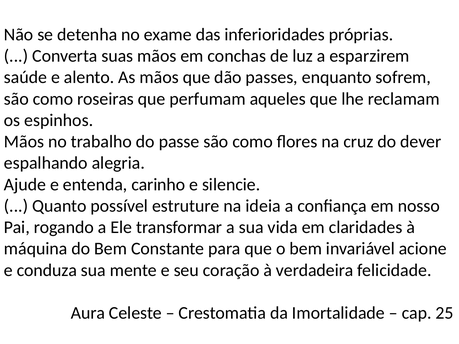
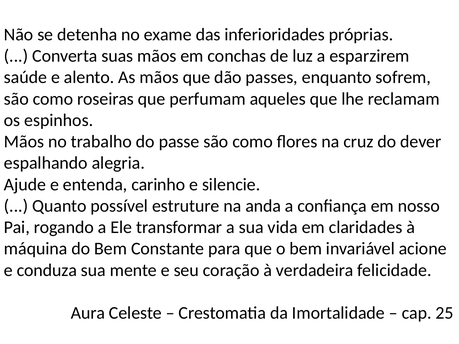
ideia: ideia -> anda (263, 206)
